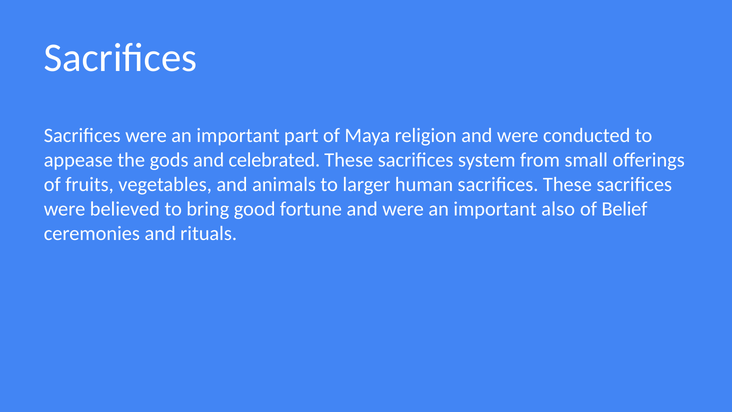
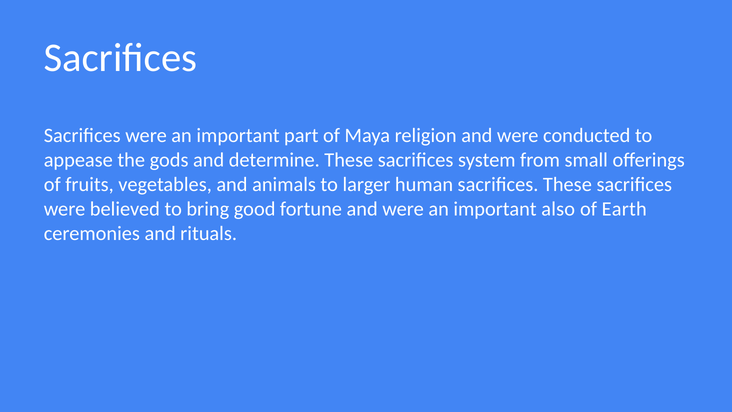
celebrated: celebrated -> determine (274, 160)
Belief: Belief -> Earth (624, 209)
